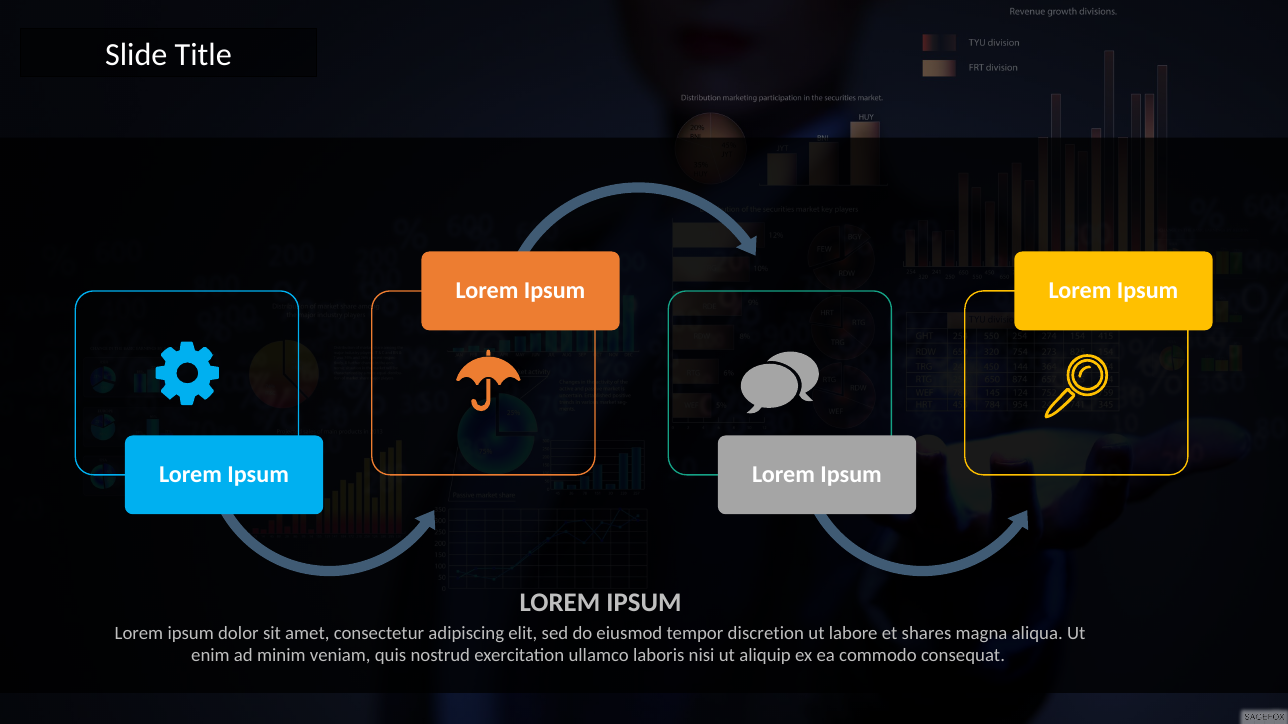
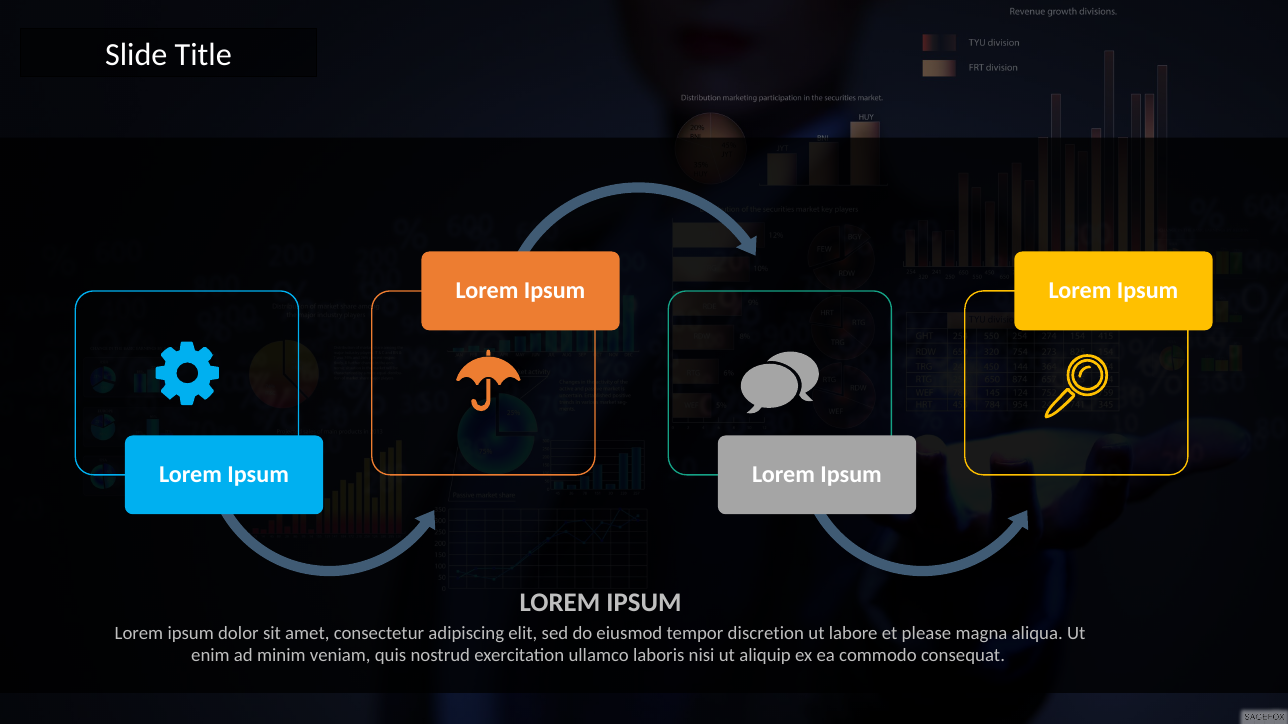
shares: shares -> please (927, 634)
